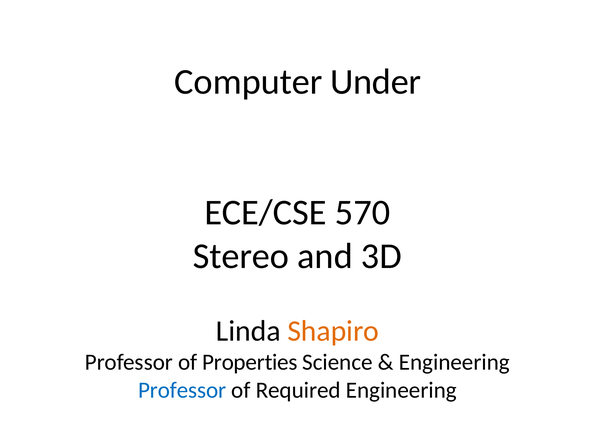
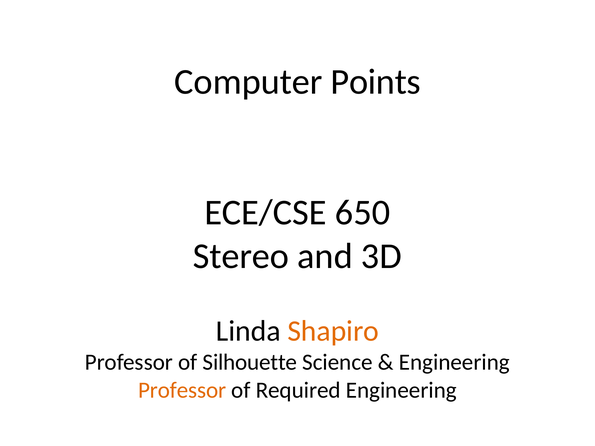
Under: Under -> Points (376, 82)
570: 570 -> 650 (363, 213)
Properties: Properties -> Silhouette (250, 363)
Professor colour: blue -> orange (182, 390)
